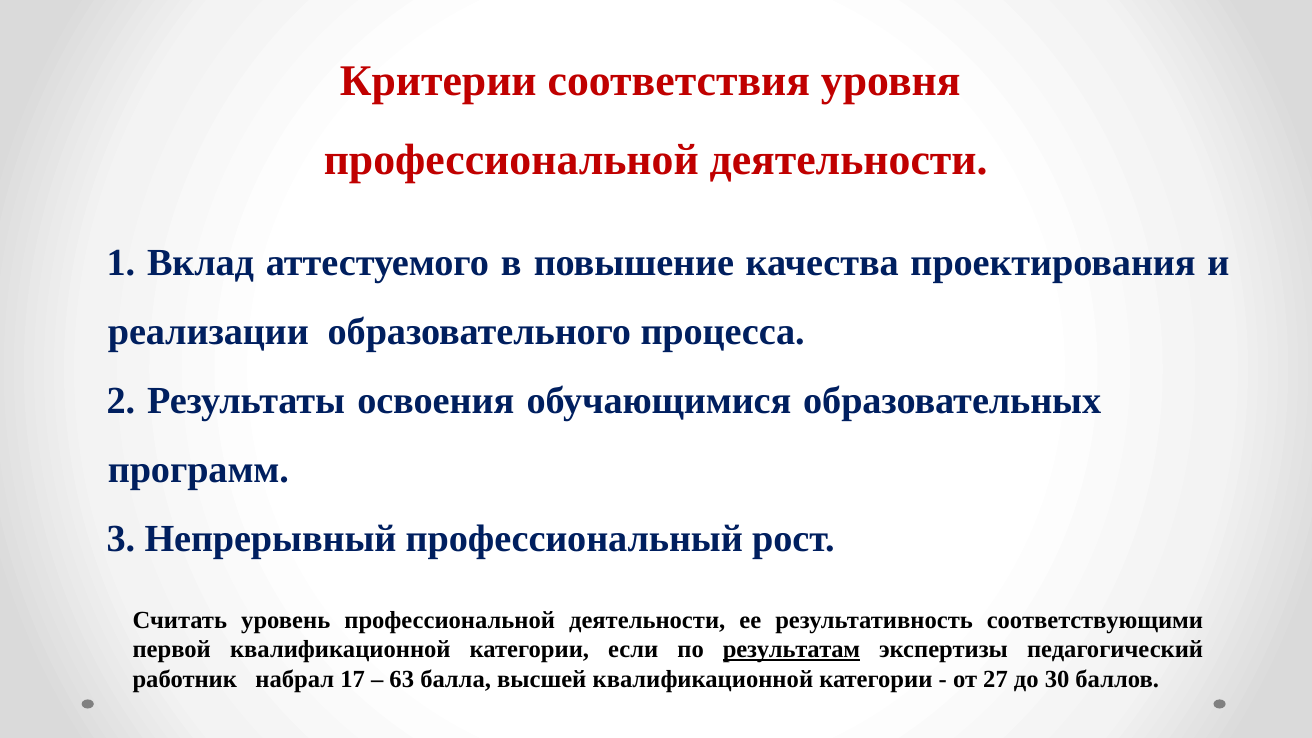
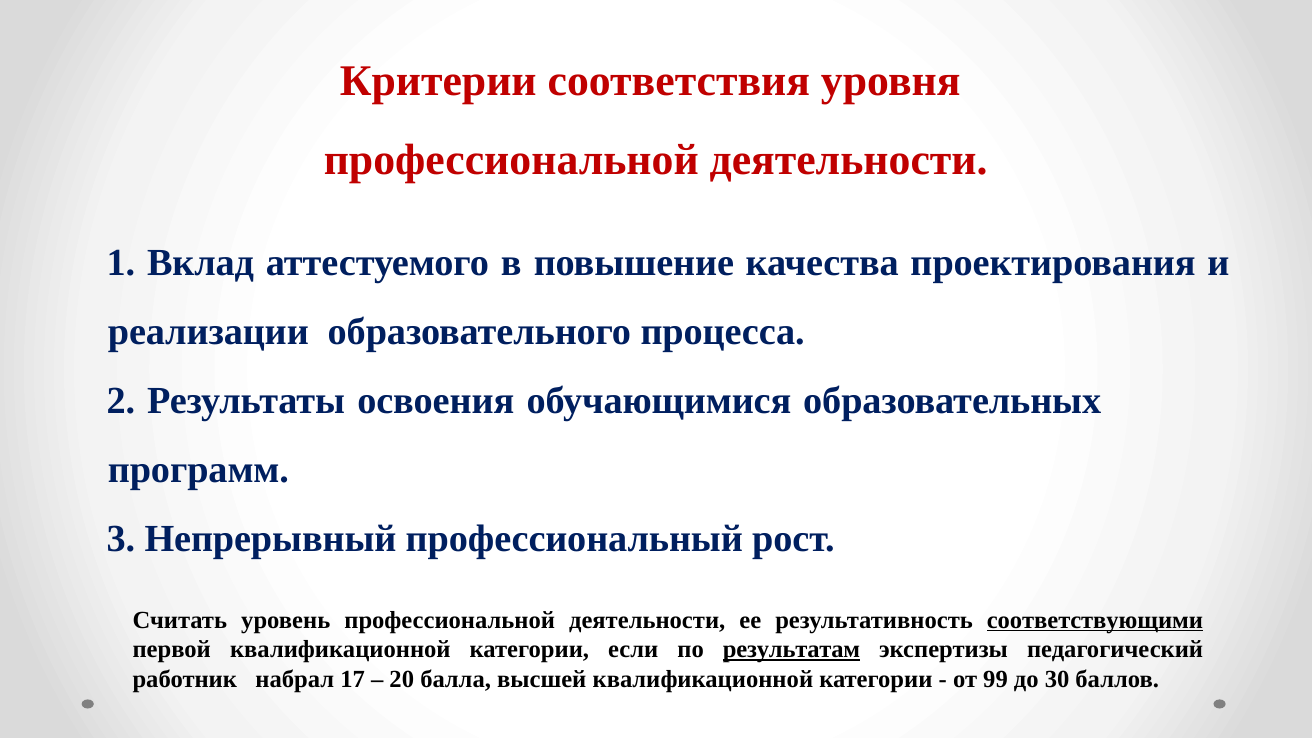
соответствующими underline: none -> present (1095, 620)
63: 63 -> 20 (402, 679)
27: 27 -> 99 (996, 679)
